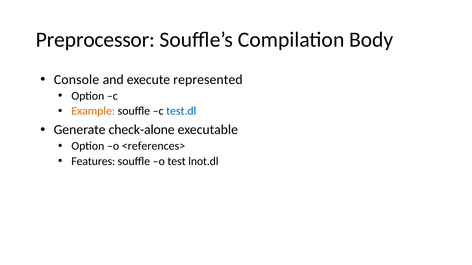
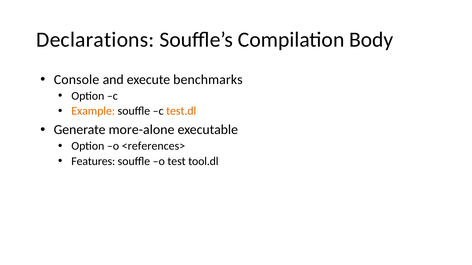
Preprocessor: Preprocessor -> Declarations (95, 40)
represented: represented -> benchmarks (208, 80)
test.dl colour: blue -> orange (181, 111)
check-alone: check-alone -> more-alone (142, 130)
lnot.dl: lnot.dl -> tool.dl (203, 161)
